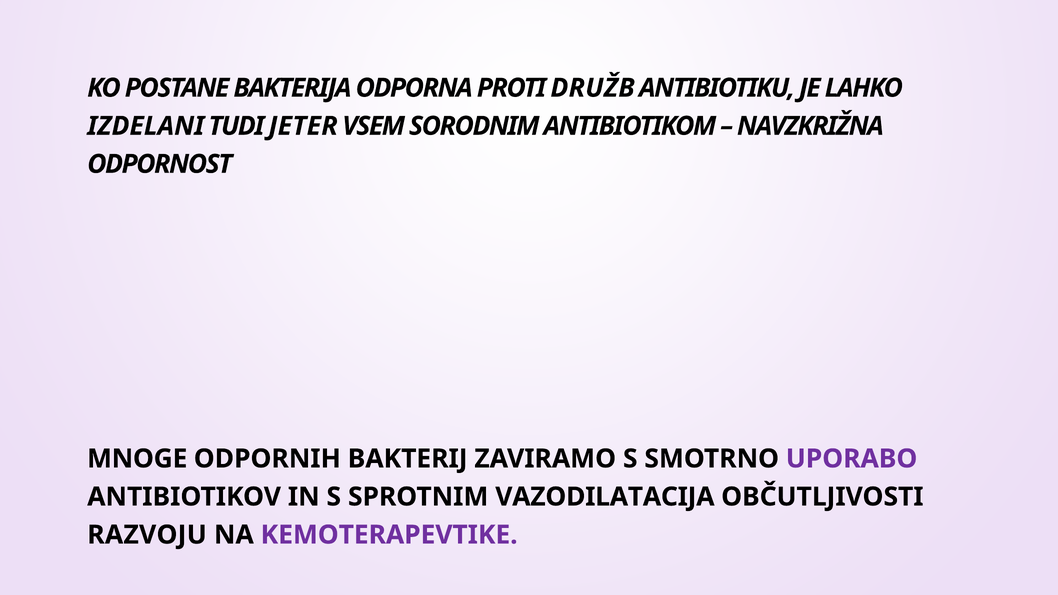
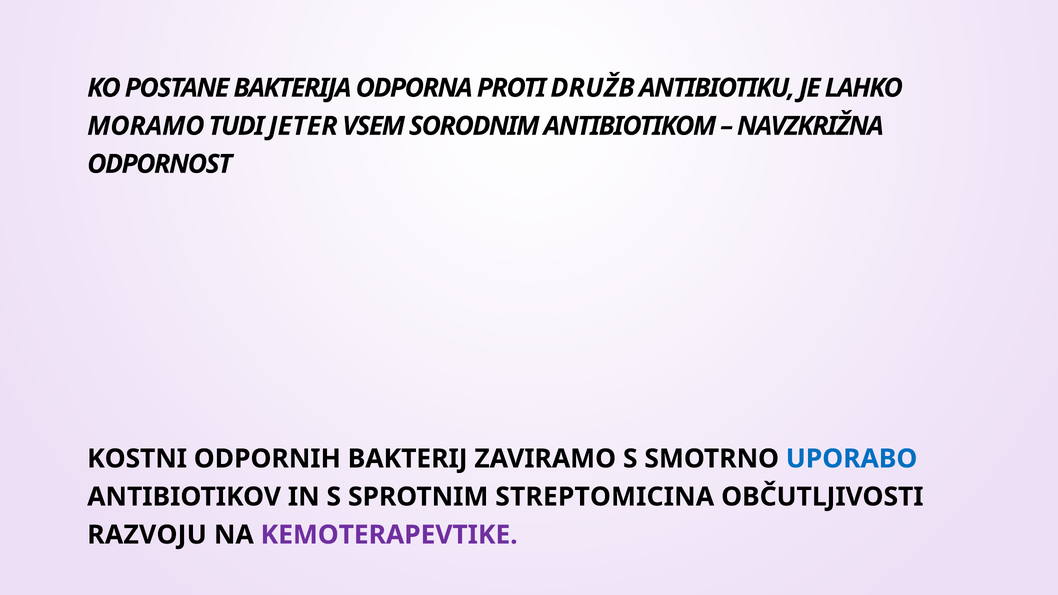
IZDELANI: IZDELANI -> MORAMO (146, 126)
MNOGE: MNOGE -> KOSTNI (137, 459)
UPORABO colour: purple -> blue (852, 459)
VAZODILATACIJA: VAZODILATACIJA -> STREPTOMICINA (605, 497)
